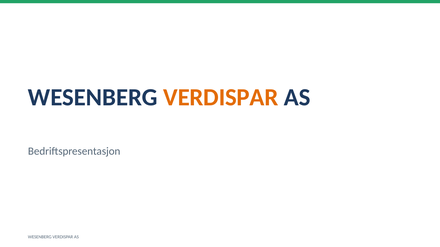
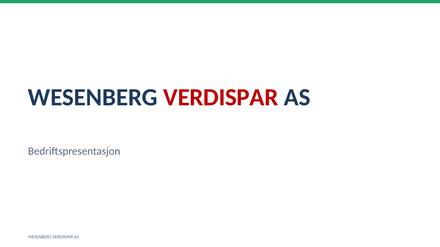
VERDISPAR colour: orange -> red (221, 98)
